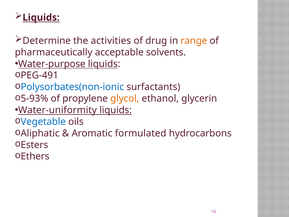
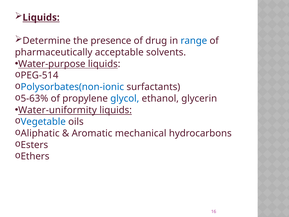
activities: activities -> presence (111, 41)
range colour: orange -> blue (194, 41)
PEG-491: PEG-491 -> PEG-514 (40, 75)
5-93%: 5-93% -> 5-63% (34, 98)
glycol colour: orange -> blue (125, 98)
formulated: formulated -> mechanical (141, 133)
